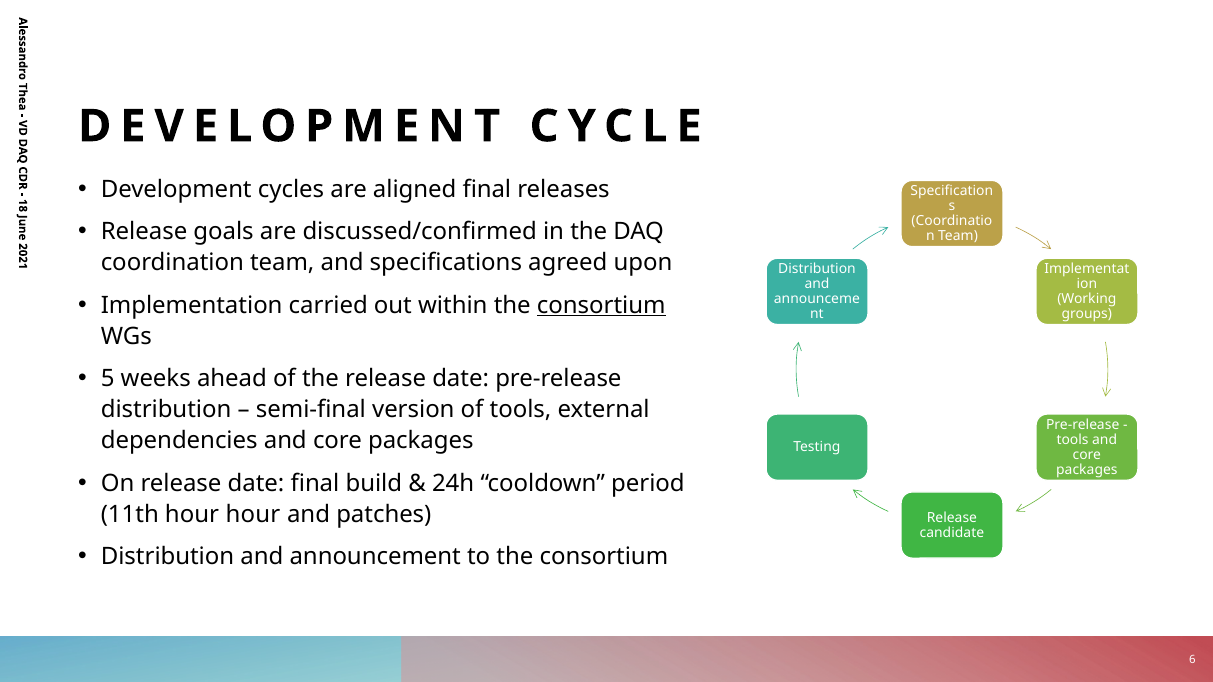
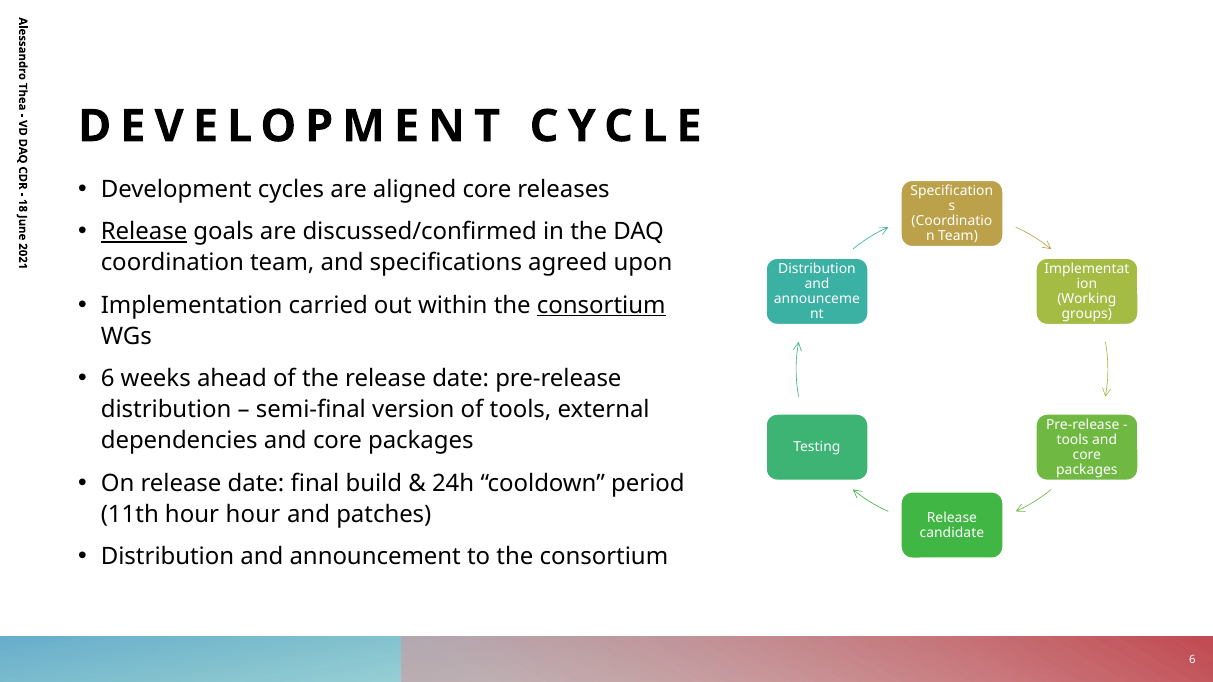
aligned final: final -> core (487, 189)
Release underline: none -> present (144, 232)
5: 5 -> 6 (108, 379)
